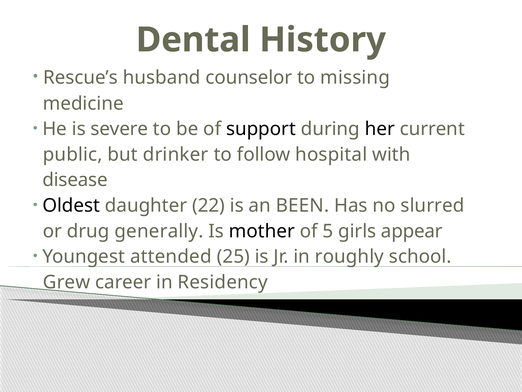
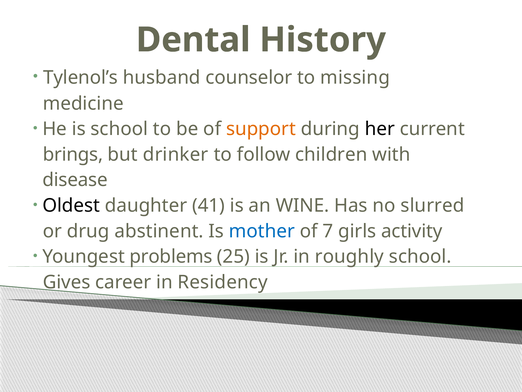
Rescue’s: Rescue’s -> Tylenol’s (81, 78)
is severe: severe -> school (119, 129)
support colour: black -> orange (261, 129)
public: public -> brings (73, 154)
hospital: hospital -> children (331, 154)
22: 22 -> 41 (209, 205)
BEEN: BEEN -> WINE (303, 205)
generally: generally -> abstinent (159, 231)
mother colour: black -> blue (262, 231)
5: 5 -> 7 (328, 231)
appear: appear -> activity (412, 231)
attended: attended -> problems (171, 256)
Grew: Grew -> Gives (67, 282)
